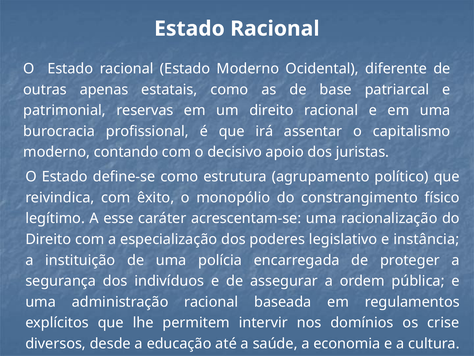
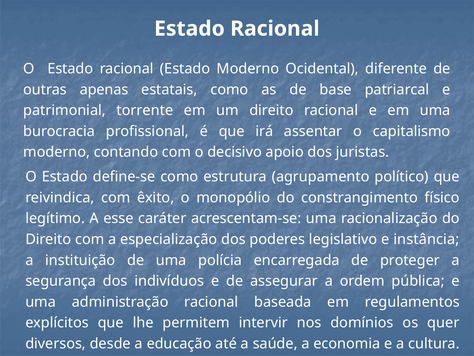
reservas: reservas -> torrente (145, 110)
crise: crise -> quer (443, 322)
